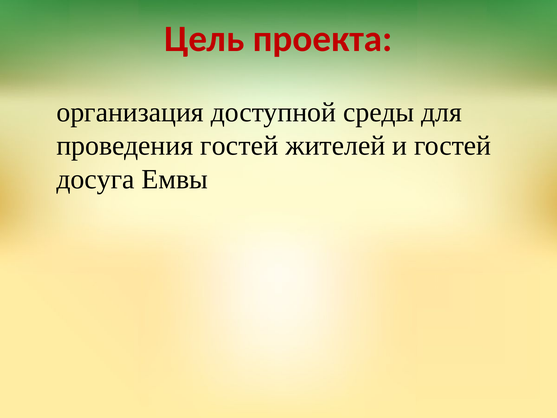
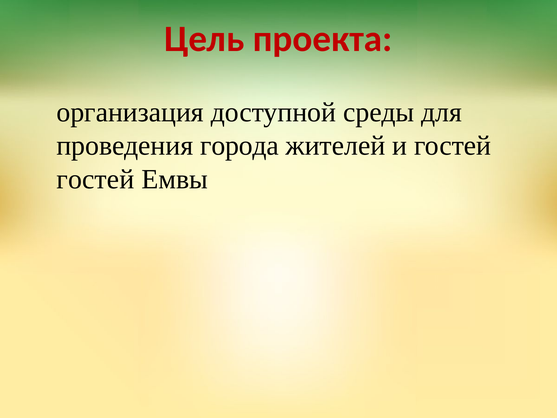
проведения гостей: гостей -> города (239, 146)
досуга: досуга -> гостей (95, 179)
